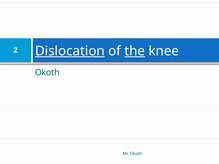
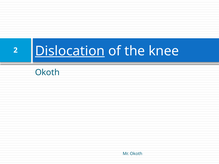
the underline: present -> none (135, 51)
